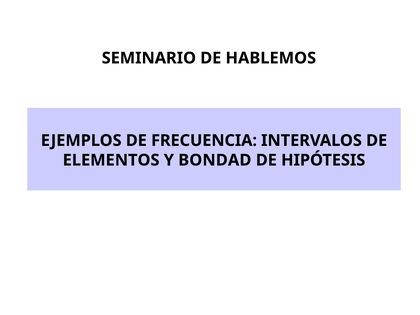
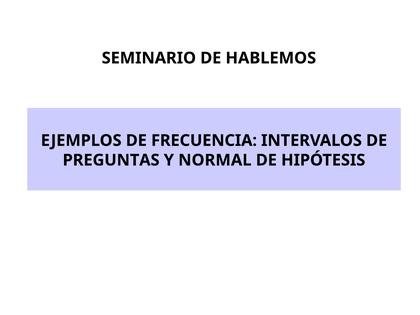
ELEMENTOS: ELEMENTOS -> PREGUNTAS (111, 160)
BONDAD: BONDAD -> NORMAL (215, 160)
